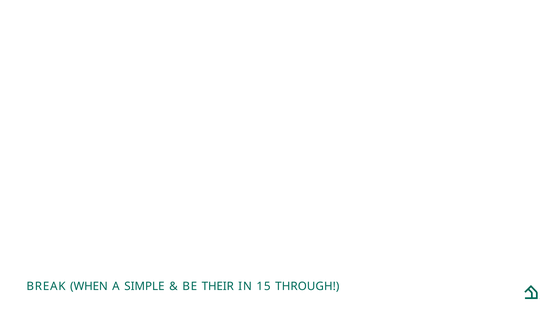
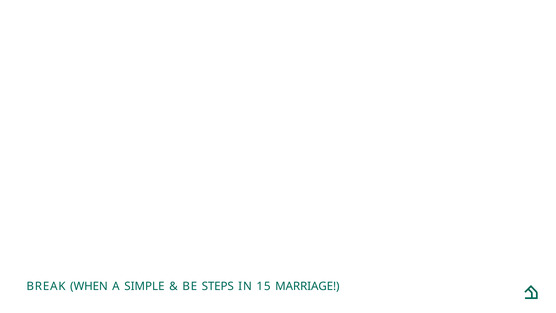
THEIR: THEIR -> STEPS (218, 286)
THROUGH: THROUGH -> MARRIAGE (307, 286)
